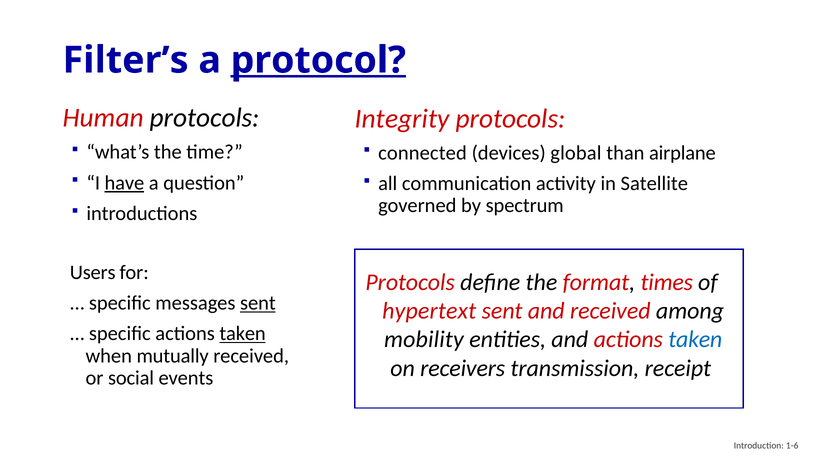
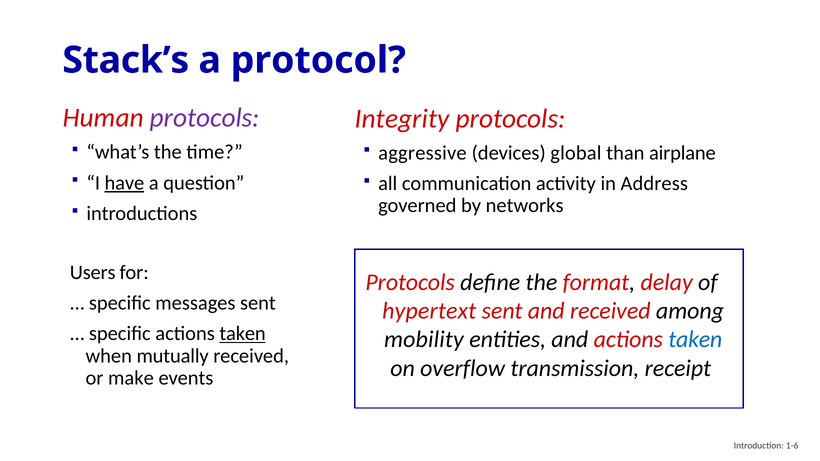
Filter’s: Filter’s -> Stack’s (126, 60)
protocol underline: present -> none (318, 60)
protocols colour: black -> purple (205, 118)
connected: connected -> aggressive (422, 153)
Satellite: Satellite -> Address (654, 184)
spectrum: spectrum -> networks (525, 206)
times: times -> delay (667, 282)
sent underline: present -> none (258, 303)
receivers: receivers -> overflow (463, 368)
social: social -> make (131, 378)
